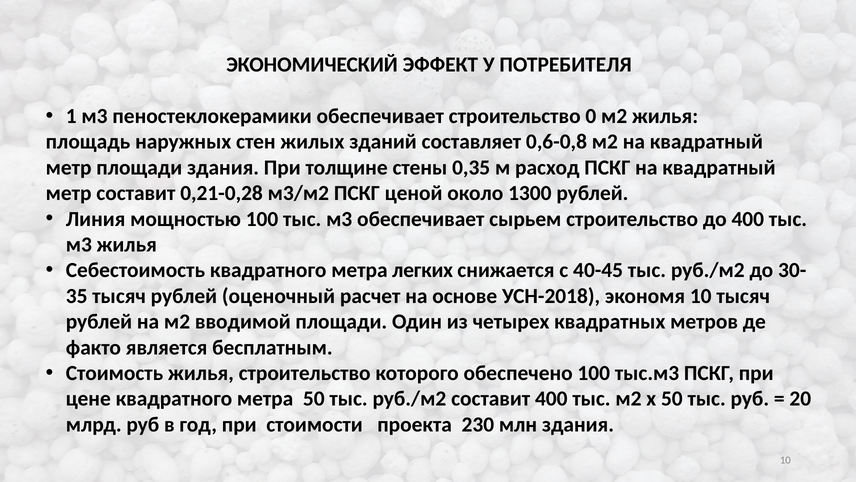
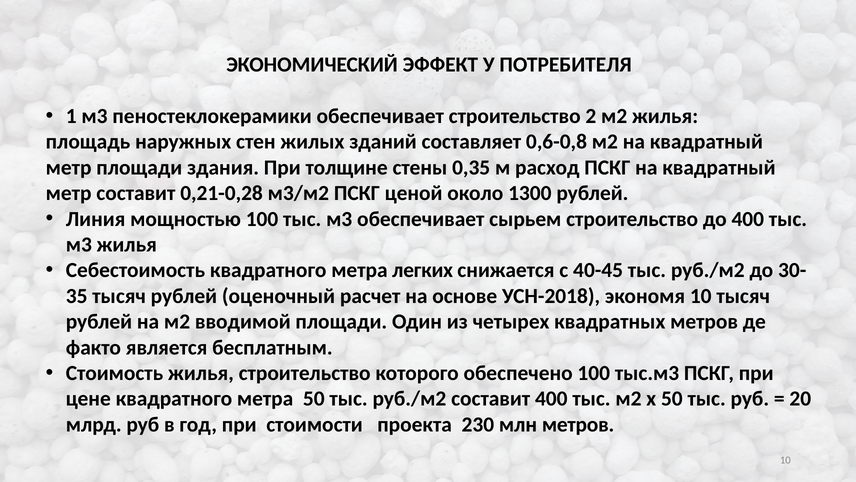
0: 0 -> 2 (591, 116)
млн здания: здания -> метров (578, 424)
